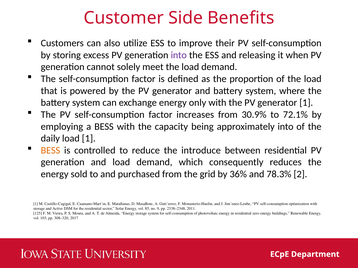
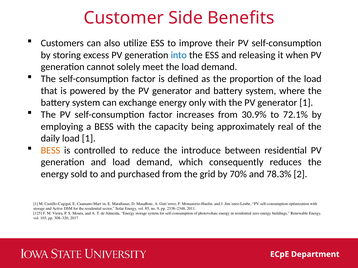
into colour: purple -> blue (179, 55)
approximately into: into -> real (286, 127)
36%: 36% -> 70% (238, 174)
